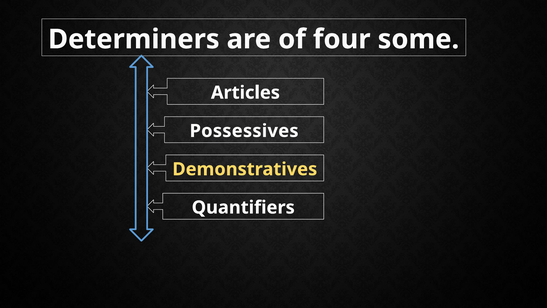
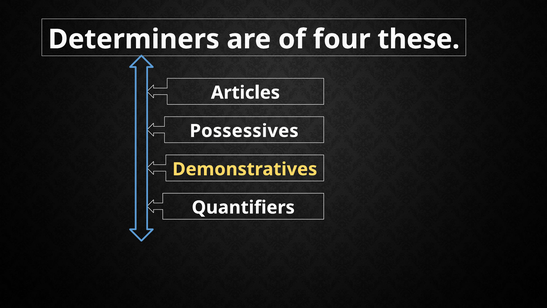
some: some -> these (419, 39)
